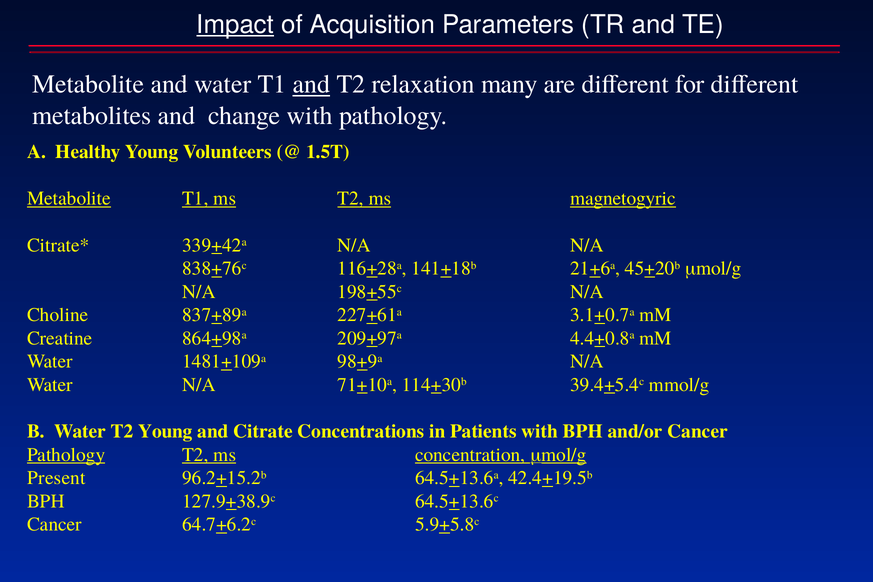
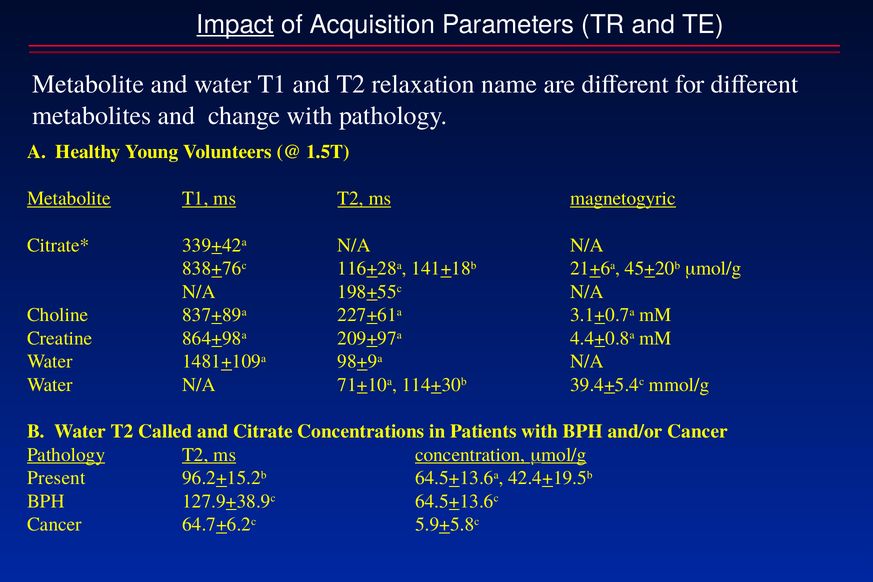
and underline: present -> none (311, 84)
many: many -> name (509, 84)
T2 Young: Young -> Called (165, 431)
